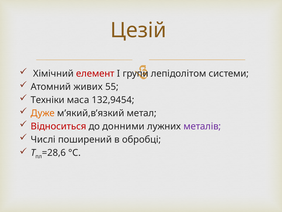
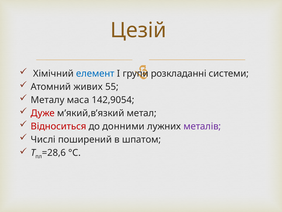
елемент colour: red -> blue (95, 73)
лепідолітом: лепідолітом -> розкладанні (179, 73)
Техніки: Техніки -> Металу (48, 100)
132,9454: 132,9454 -> 142,9054 (113, 100)
Дуже colour: orange -> red (43, 113)
обробці: обробці -> шпатом (142, 139)
